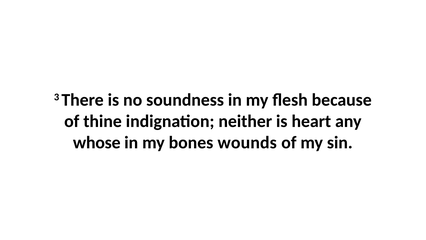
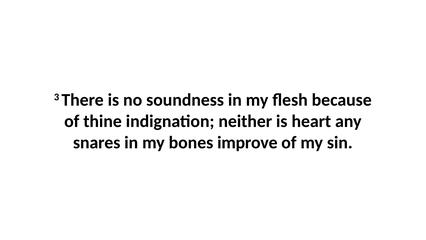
whose: whose -> snares (97, 142)
wounds: wounds -> improve (247, 142)
